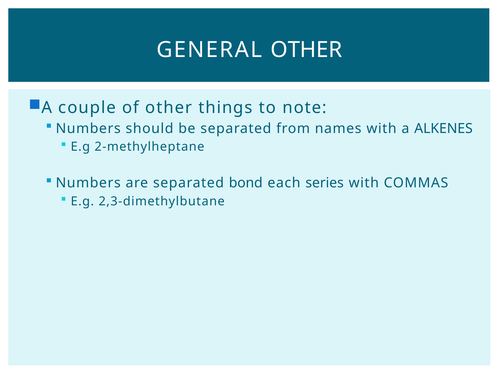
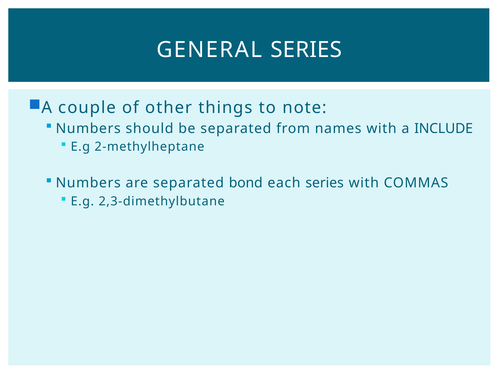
GENERAL OTHER: OTHER -> SERIES (306, 50)
ALKENES: ALKENES -> INCLUDE (444, 128)
